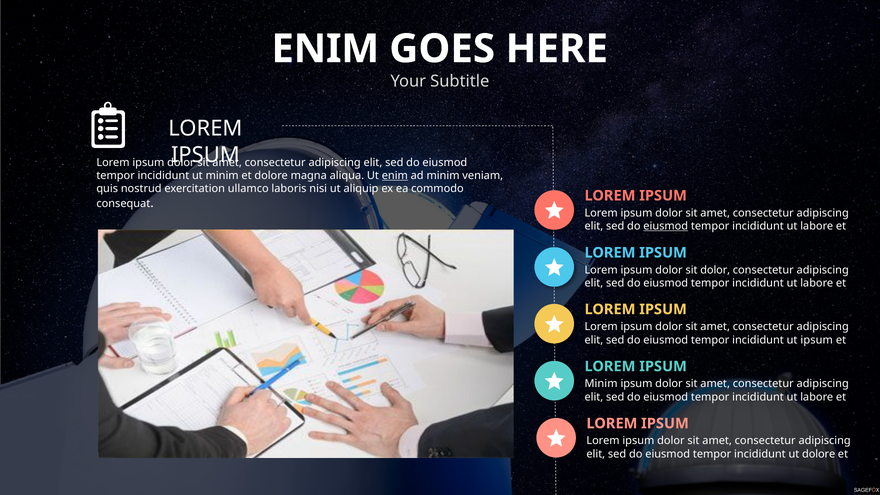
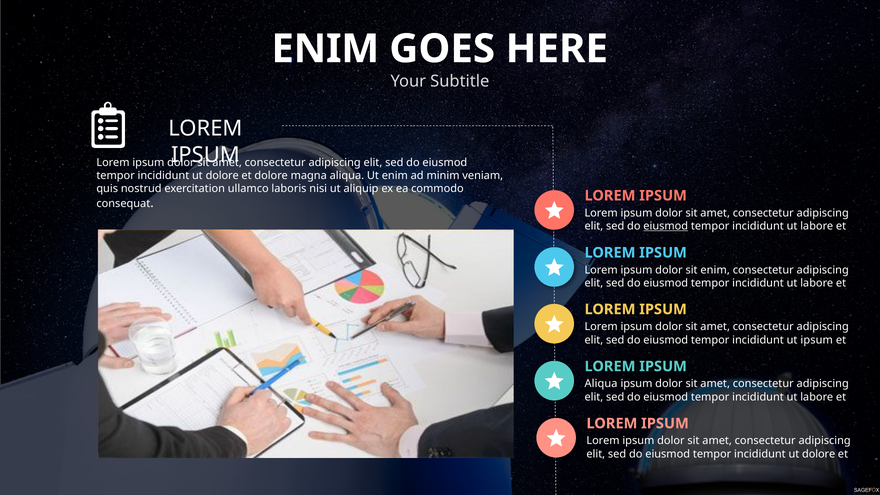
minim: minim -> dolore (222, 176)
enim underline: present -> none (395, 176)
sit dolor: dolor -> enim (715, 270)
Minim: Minim -> Aliqua (601, 384)
